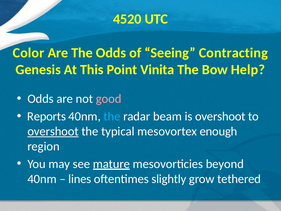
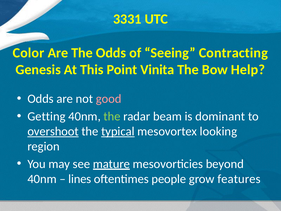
4520: 4520 -> 3331 (127, 19)
Reports: Reports -> Getting (46, 116)
the colour: light blue -> light green (112, 116)
is overshoot: overshoot -> dominant (220, 116)
typical underline: none -> present (118, 131)
enough: enough -> looking (218, 131)
slightly: slightly -> people (169, 179)
tethered: tethered -> features (239, 179)
